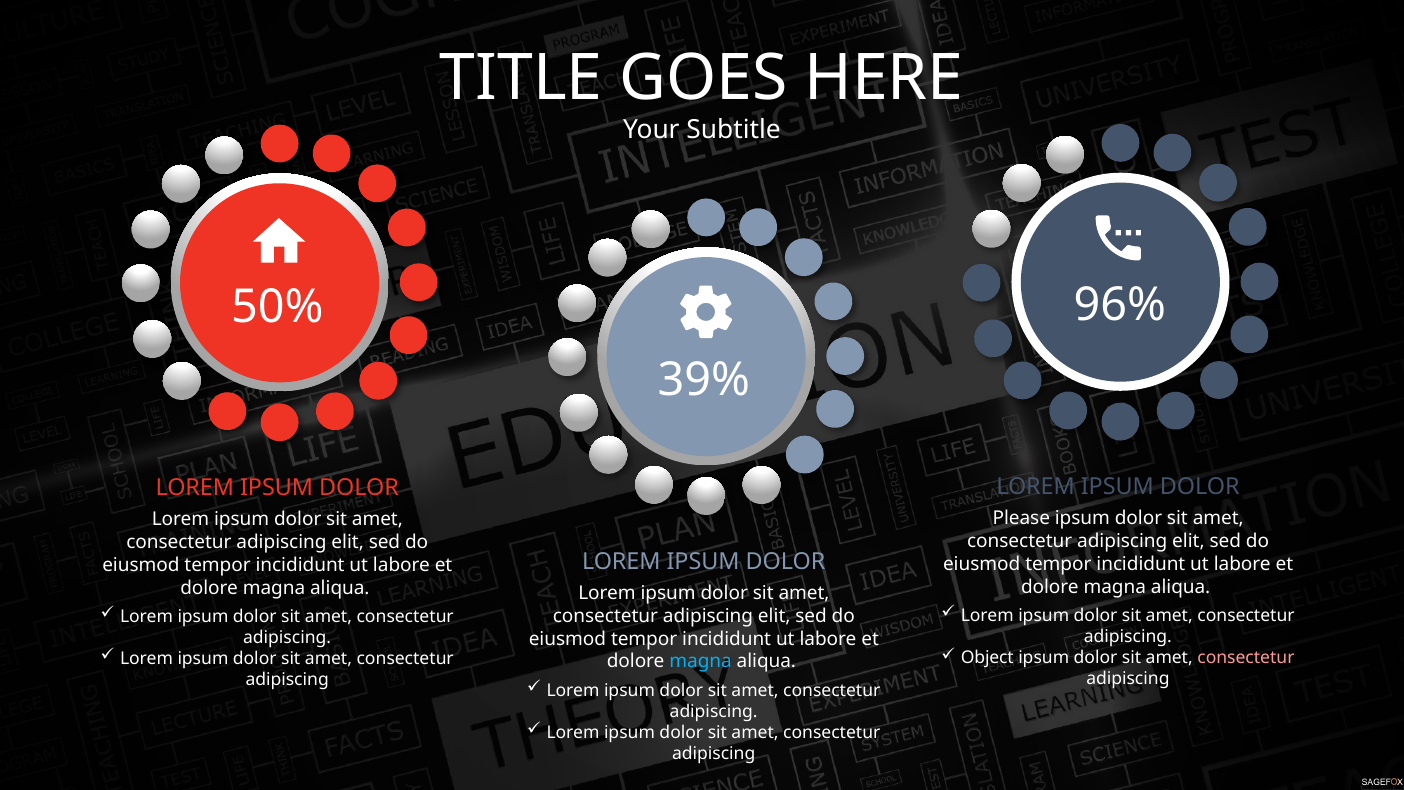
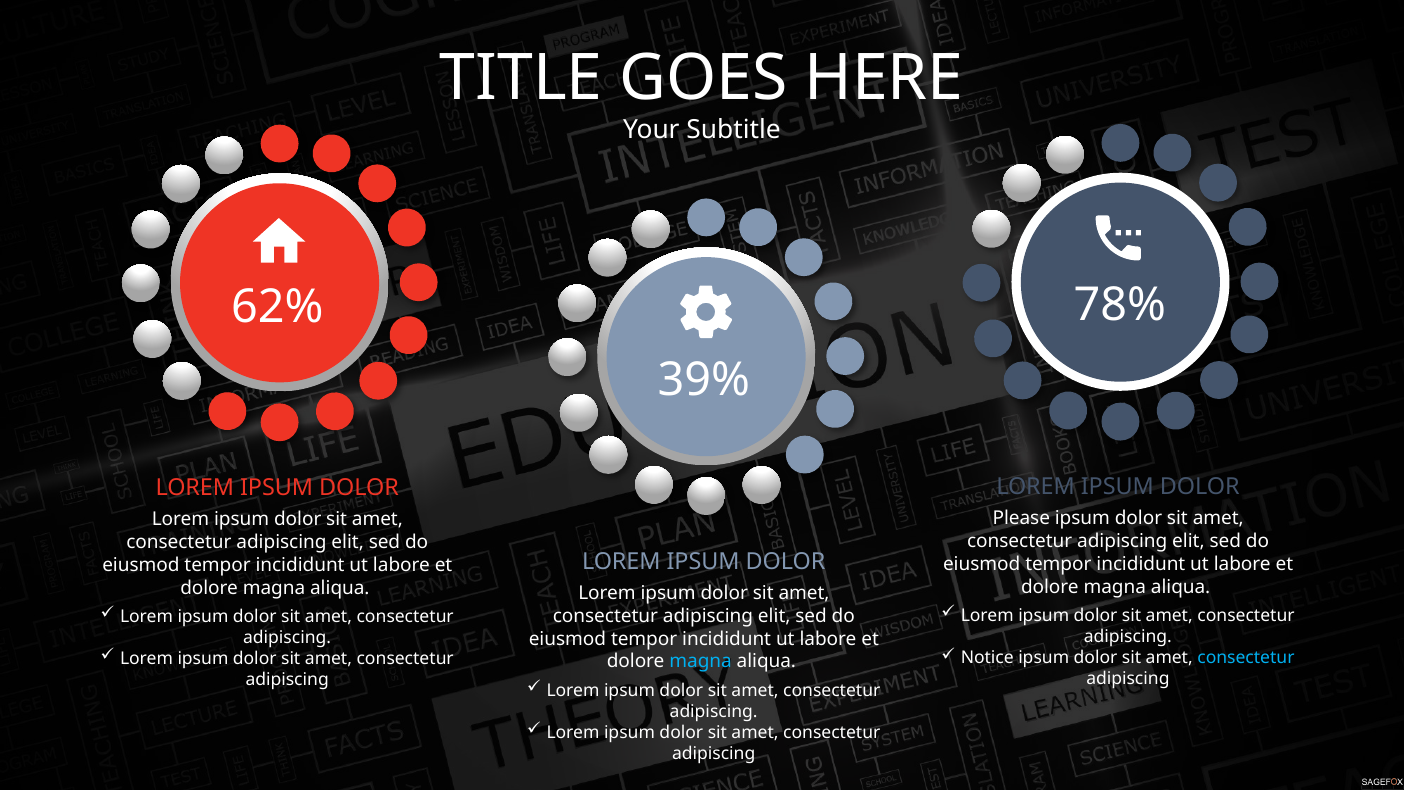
96%: 96% -> 78% (1120, 305)
50%: 50% -> 62% (277, 307)
Object: Object -> Notice (987, 658)
consectetur colour: pink -> light blue (1246, 658)
